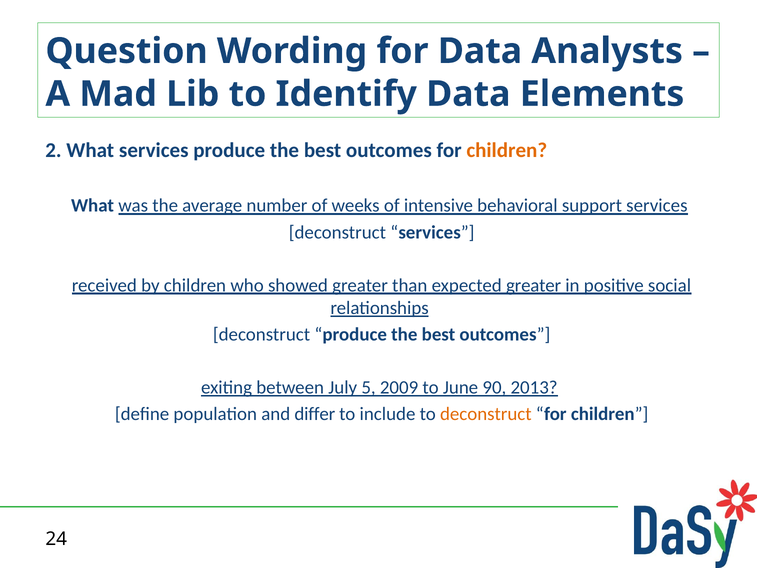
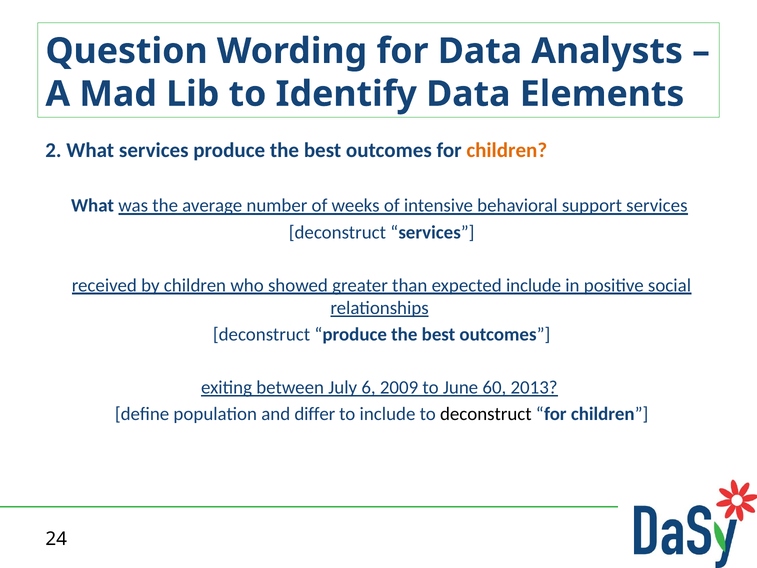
expected greater: greater -> include (534, 285)
5: 5 -> 6 (369, 387)
90: 90 -> 60 (494, 387)
deconstruct colour: orange -> black (486, 414)
